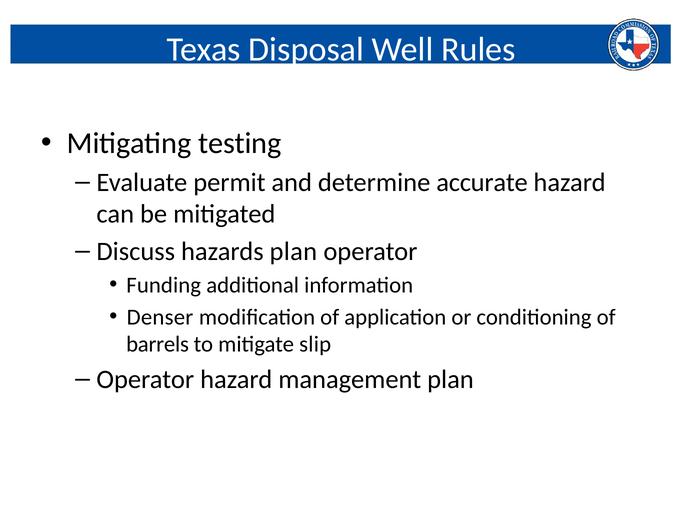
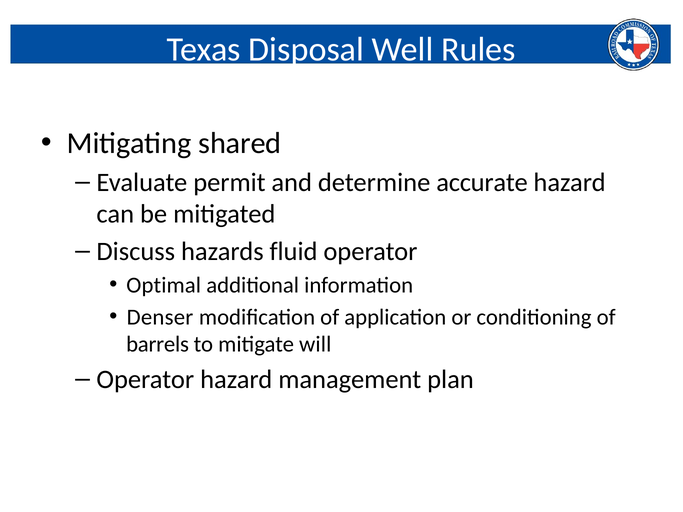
testing: testing -> shared (240, 143)
hazards plan: plan -> fluid (294, 251)
Funding: Funding -> Optimal (164, 285)
slip: slip -> will (315, 344)
